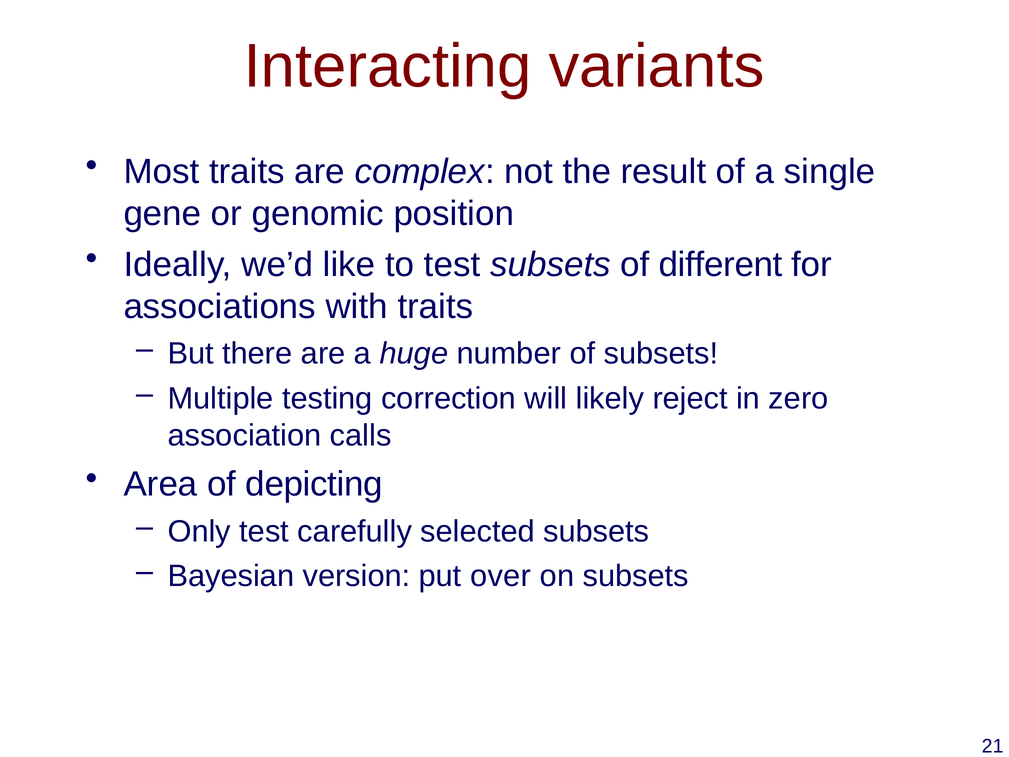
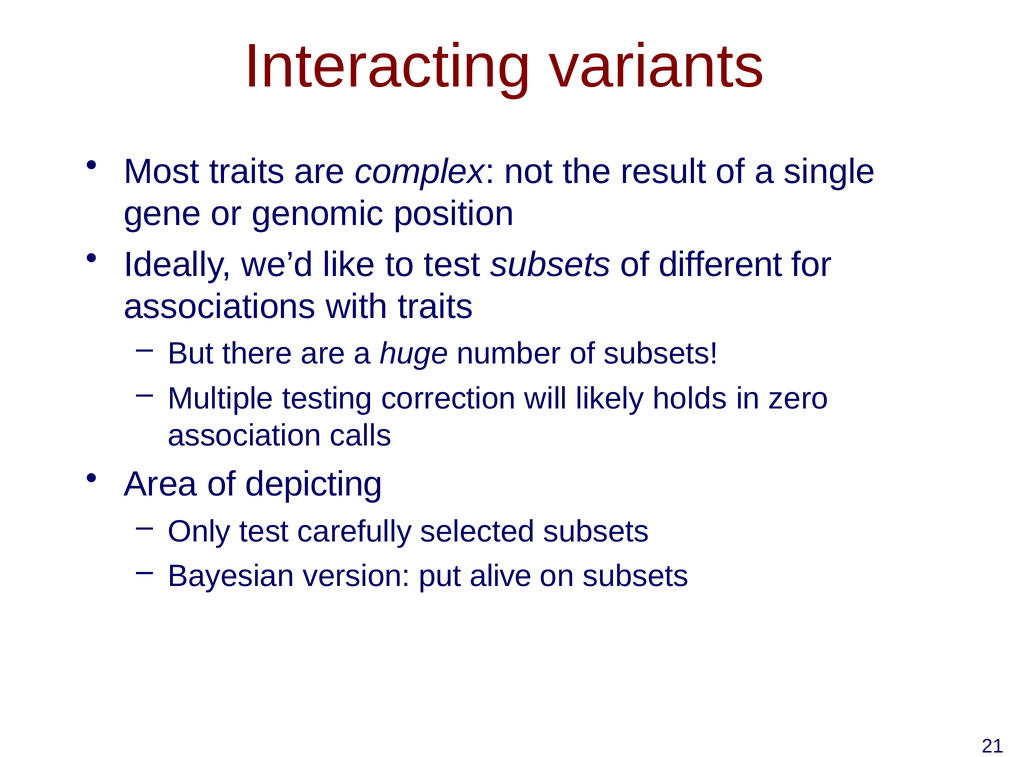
reject: reject -> holds (690, 398)
over: over -> alive (501, 576)
